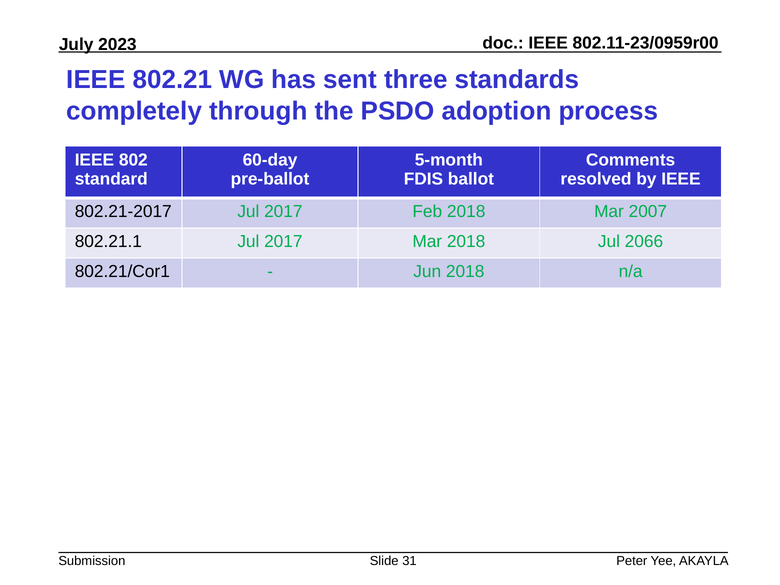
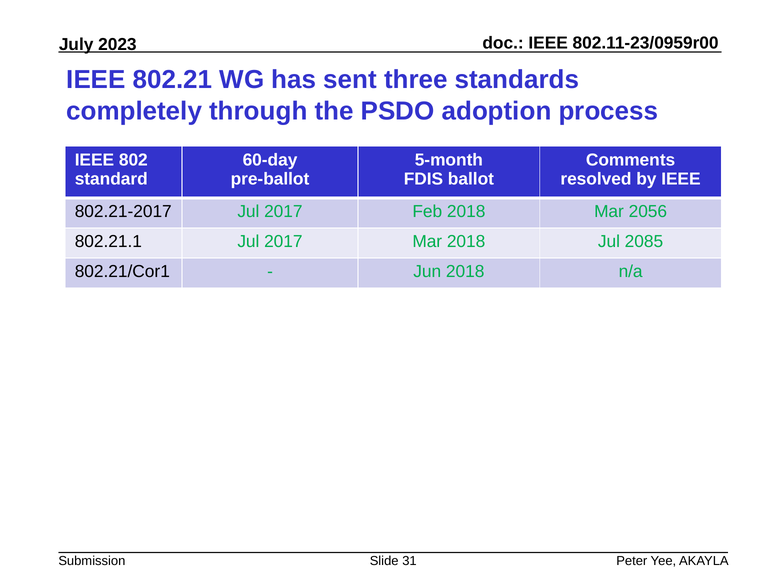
2007: 2007 -> 2056 (648, 212)
2066: 2066 -> 2085 (644, 242)
